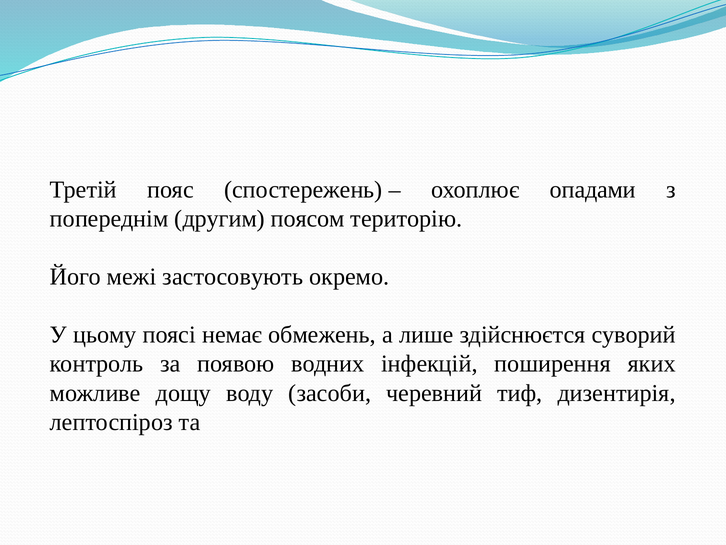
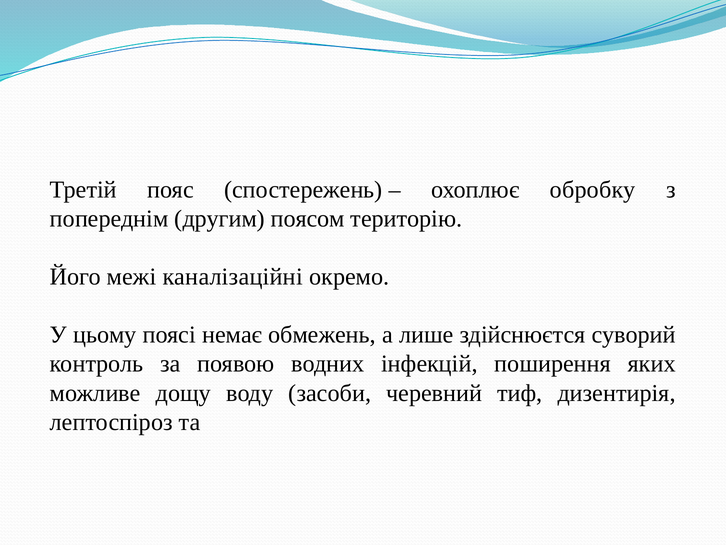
опадами: опадами -> обробку (593, 189)
застосовують: застосовують -> каналізаційні (233, 276)
